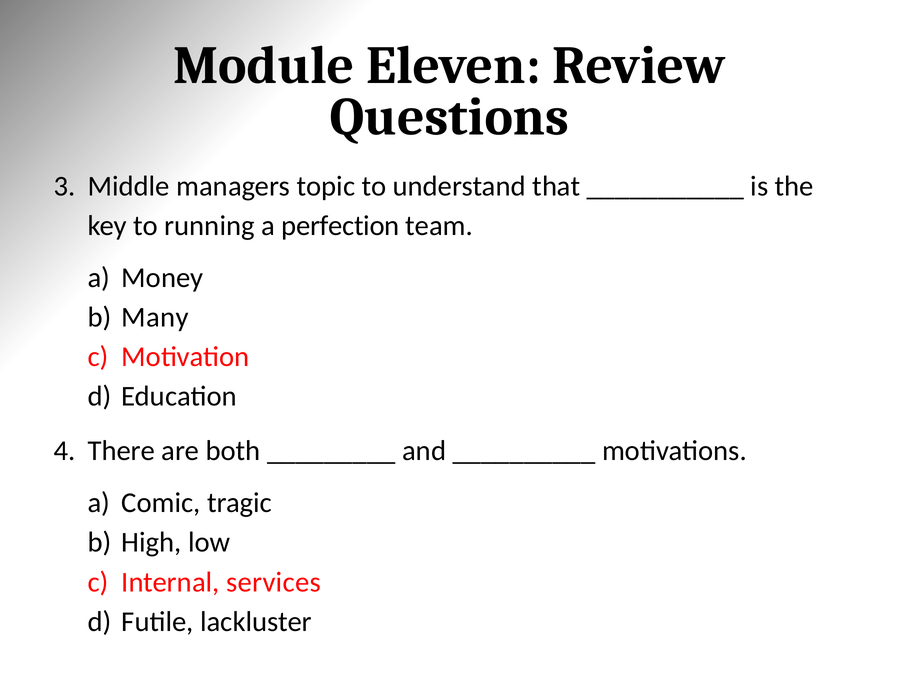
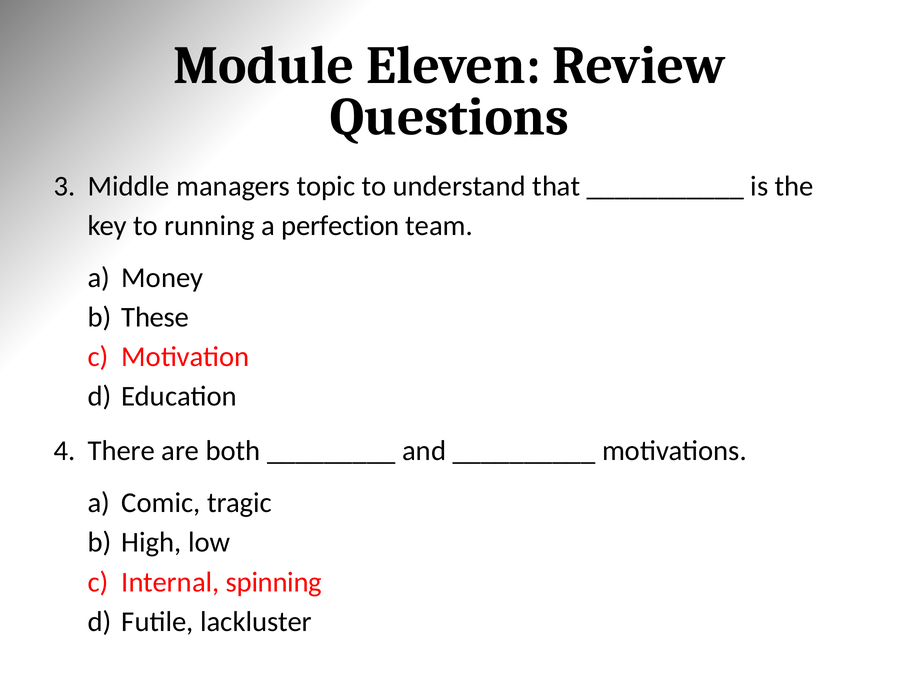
Many: Many -> These (155, 317)
services: services -> spinning (274, 582)
